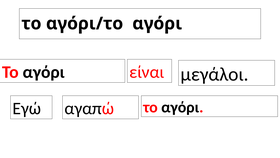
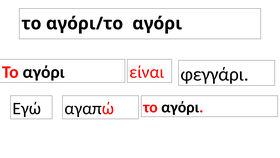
μεγάλοι: μεγάλοι -> φεγγάρι (215, 74)
